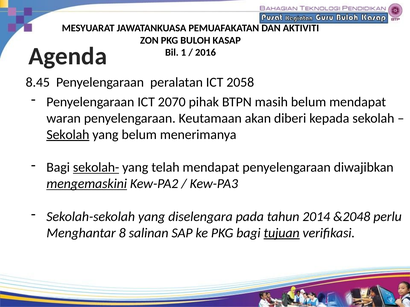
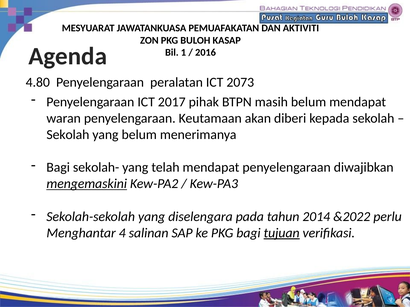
8.45: 8.45 -> 4.80 (38, 82)
2058: 2058 -> 2073 (240, 82)
2070: 2070 -> 2017 (172, 102)
Sekolah underline: present -> none (68, 135)
sekolah- underline: present -> none (96, 168)
&2048: &2048 -> &2022 (352, 217)
8: 8 -> 4 (122, 233)
